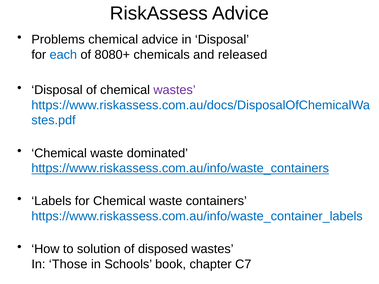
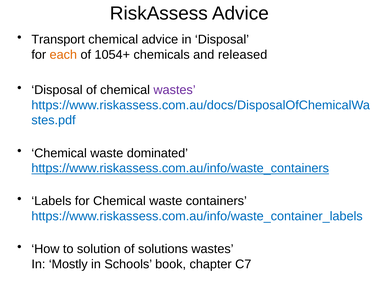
Problems: Problems -> Transport (58, 40)
each colour: blue -> orange (63, 55)
8080+: 8080+ -> 1054+ (112, 55)
disposed: disposed -> solutions (163, 249)
Those: Those -> Mostly (68, 264)
